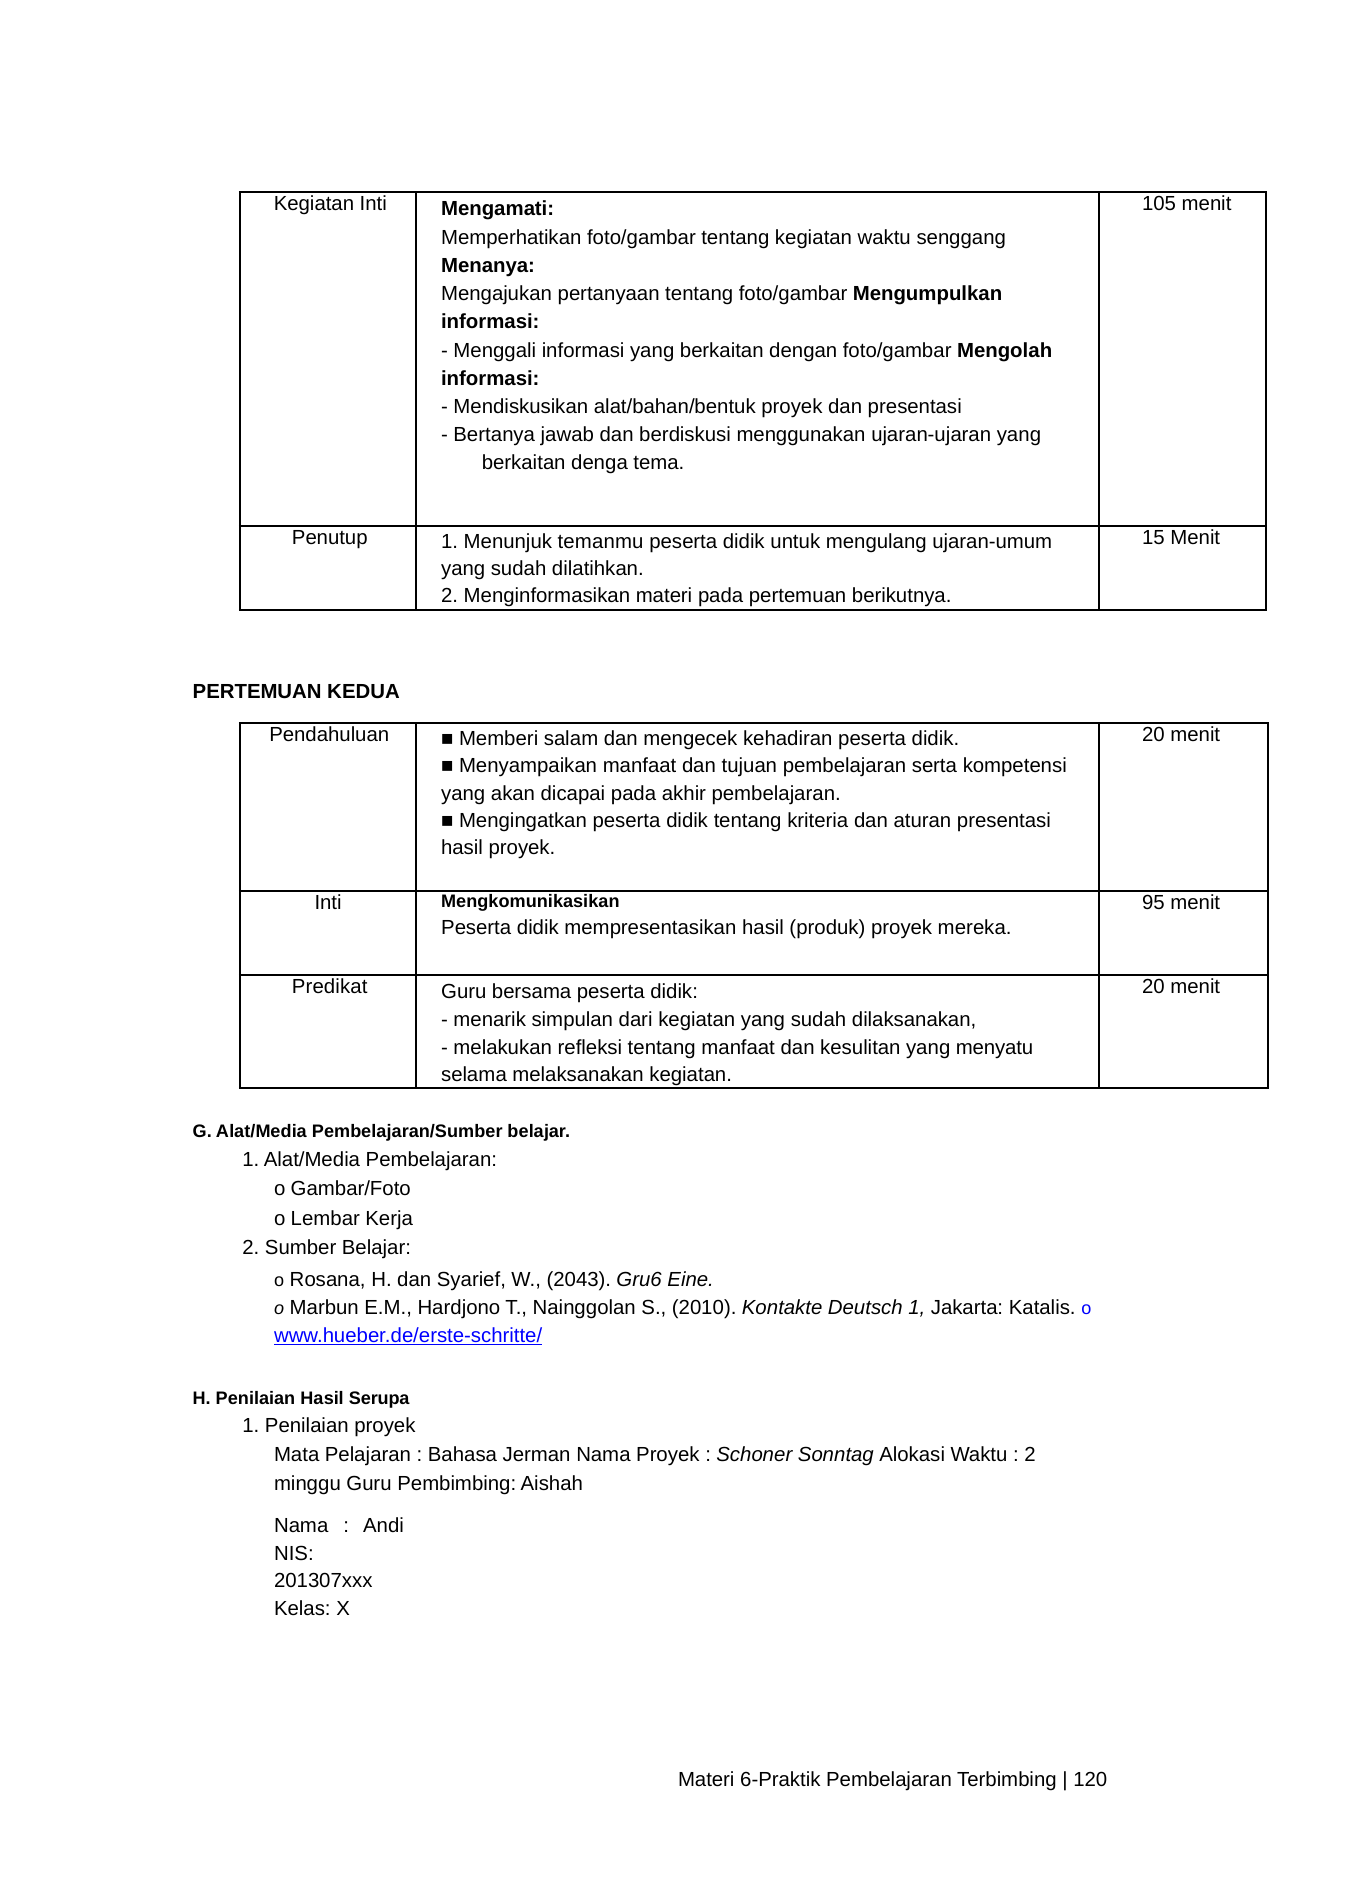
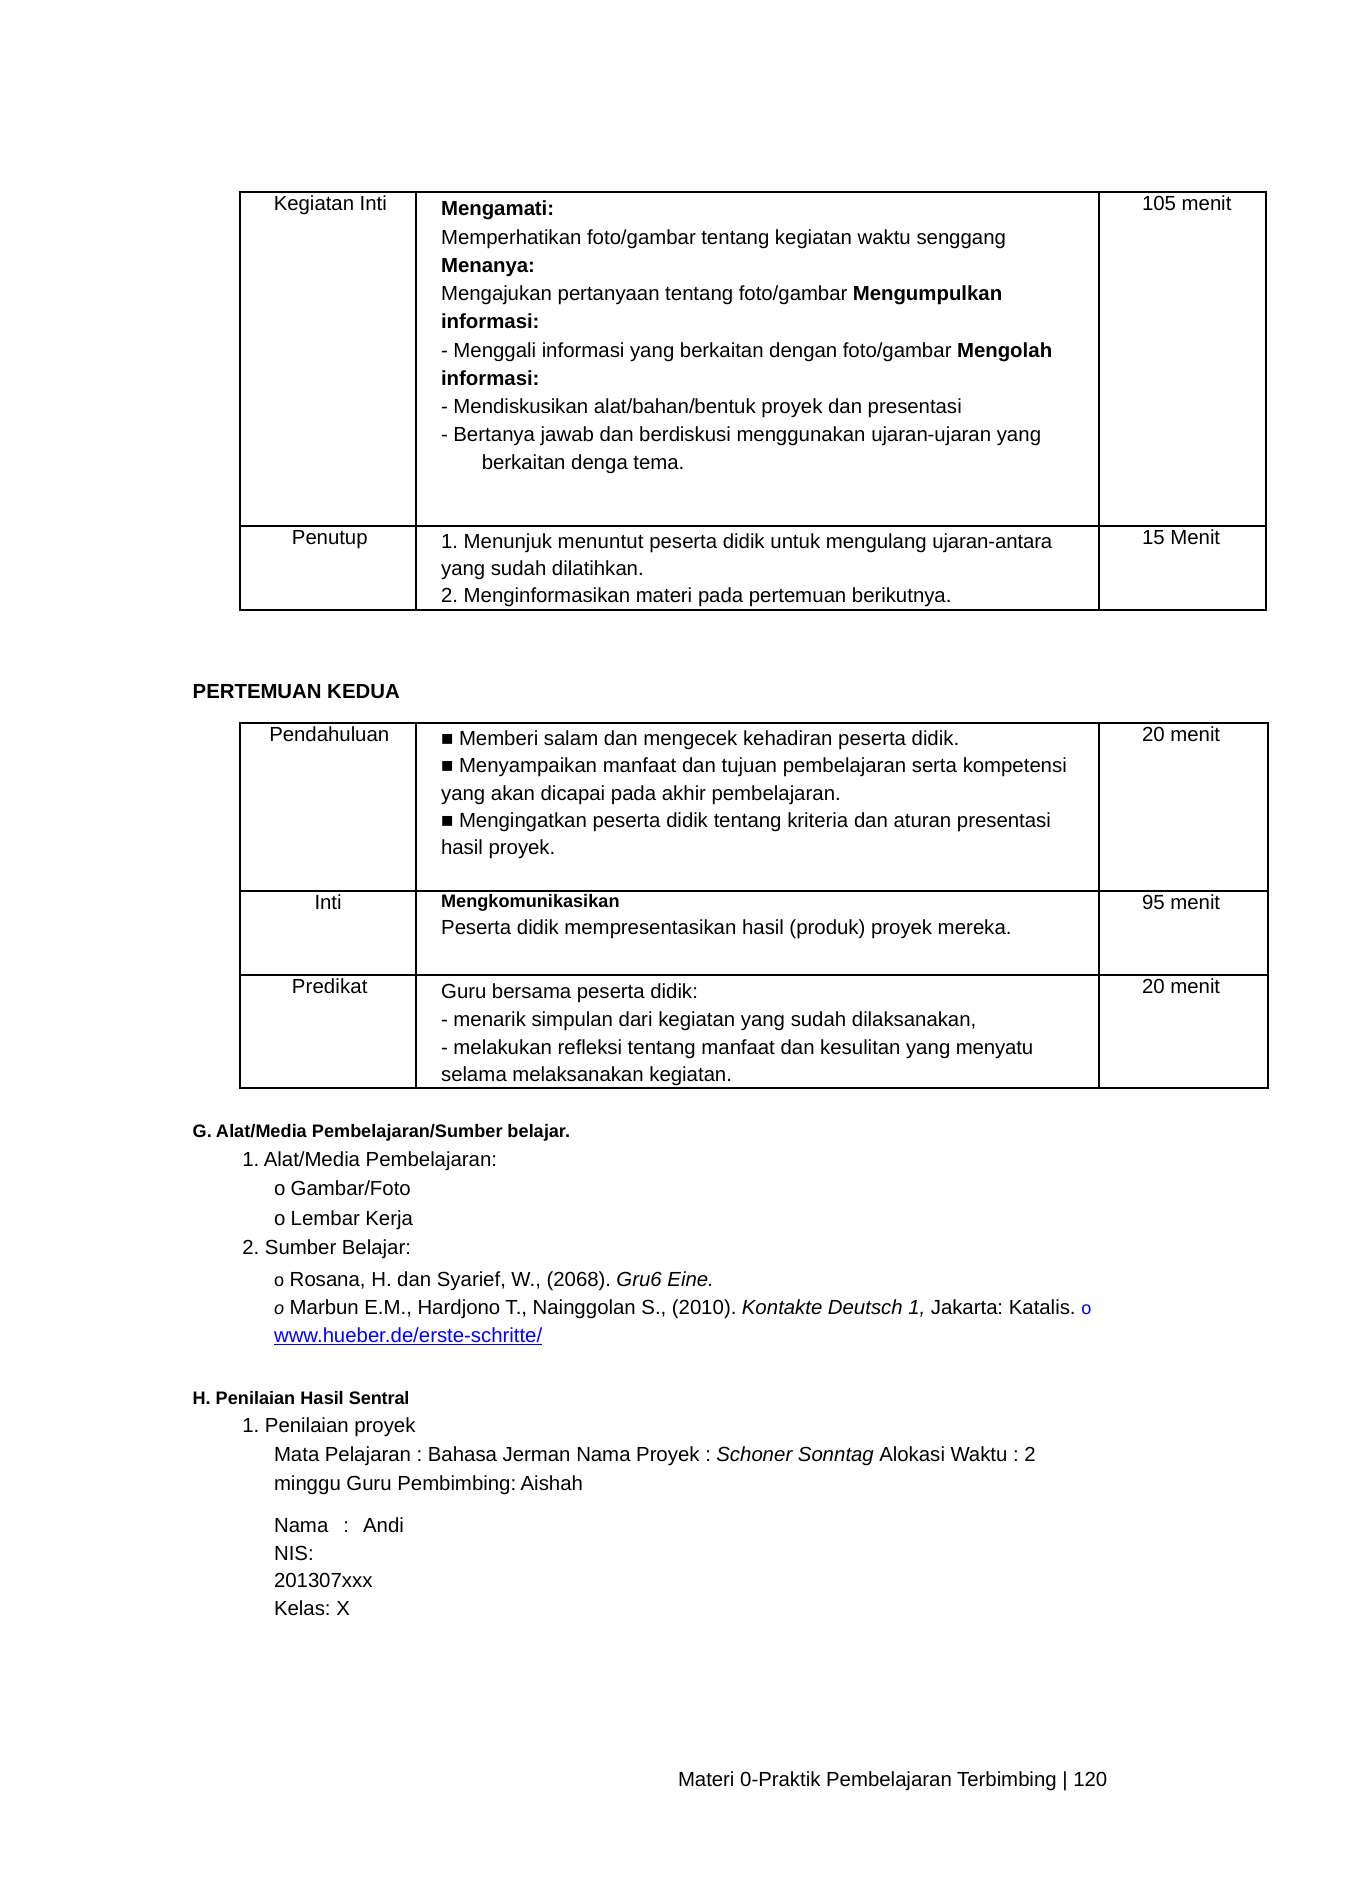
temanmu: temanmu -> menuntut (601, 542)
ujaran-umum: ujaran-umum -> ujaran-antara (992, 542)
2043: 2043 -> 2068 (579, 1280)
Serupa: Serupa -> Sentral (379, 1399)
6-Praktik: 6-Praktik -> 0-Praktik (780, 1780)
